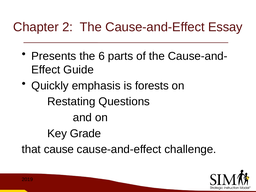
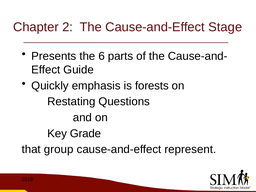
Essay: Essay -> Stage (225, 27)
cause: cause -> group (59, 149)
challenge: challenge -> represent (190, 149)
